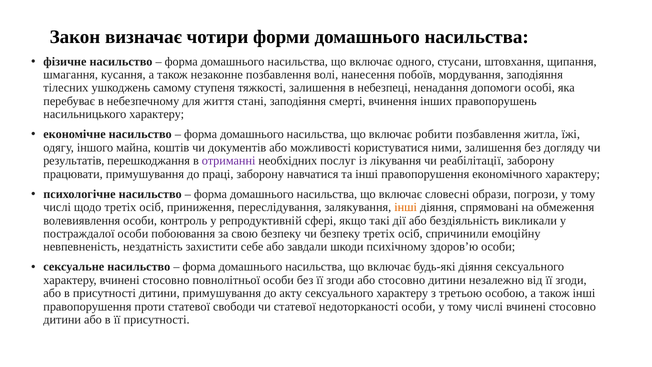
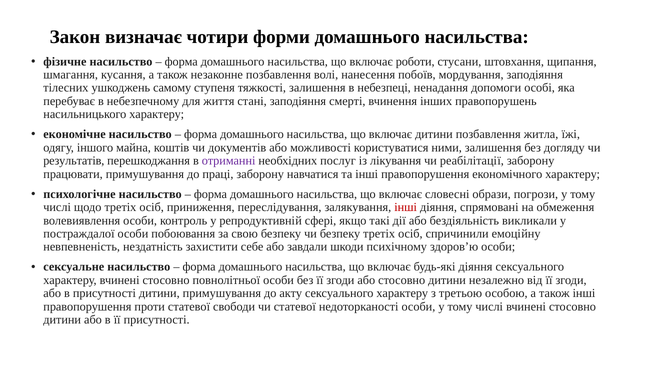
одного: одного -> роботи (415, 61)
включає робити: робити -> дитини (434, 134)
інші colour: orange -> red (406, 207)
